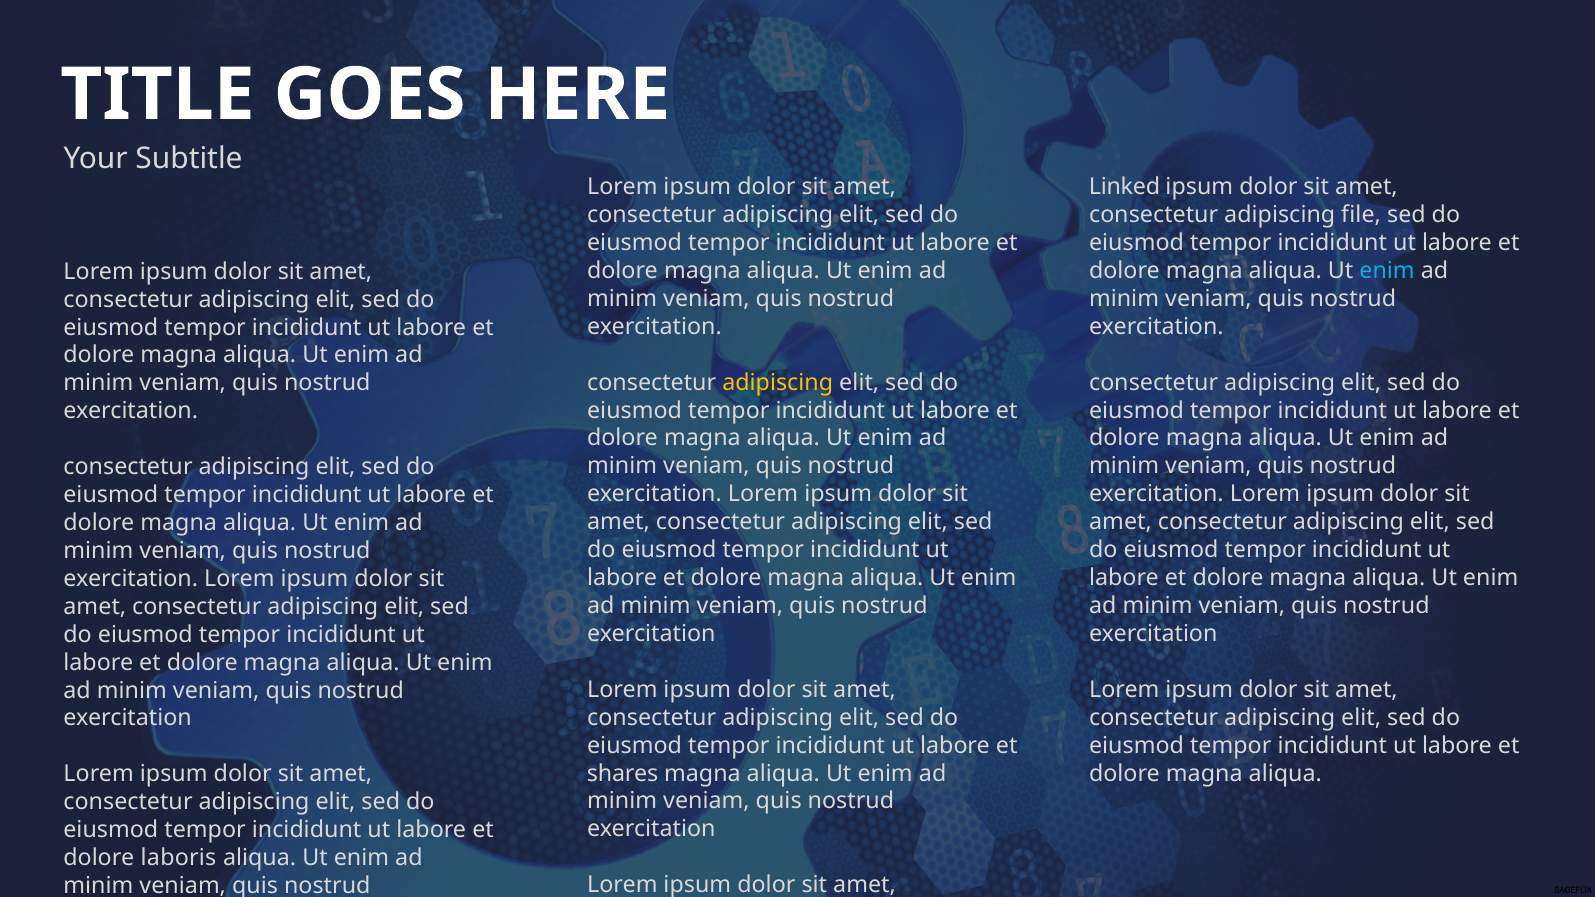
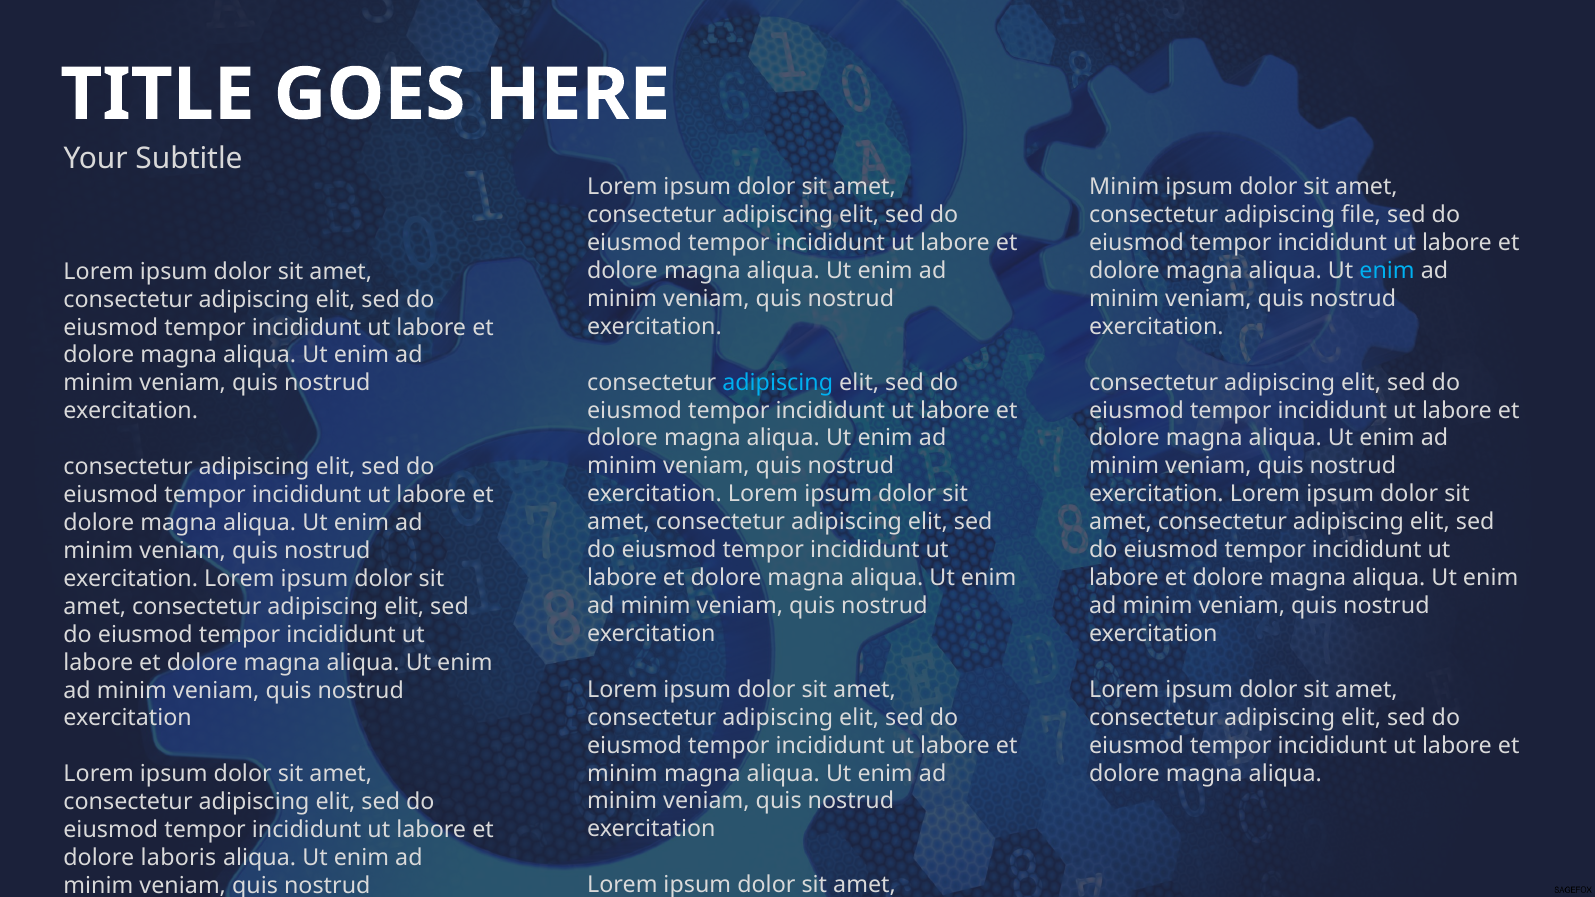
Linked: Linked -> Minim (1124, 187)
adipiscing colour: yellow -> light blue (778, 383)
shares: shares -> minim (622, 774)
